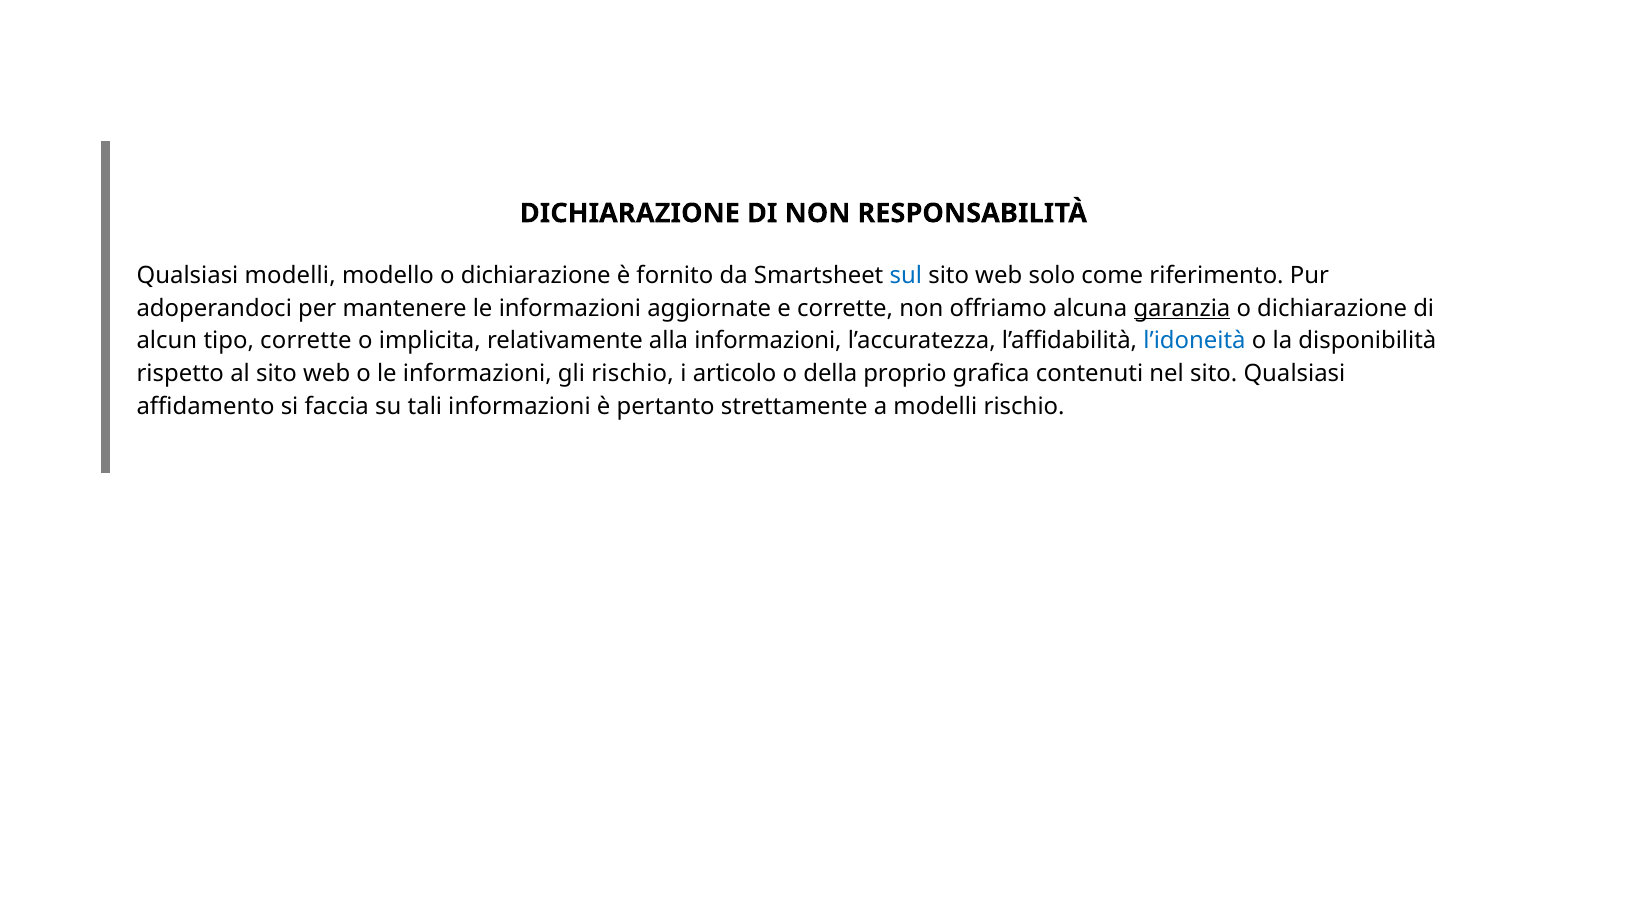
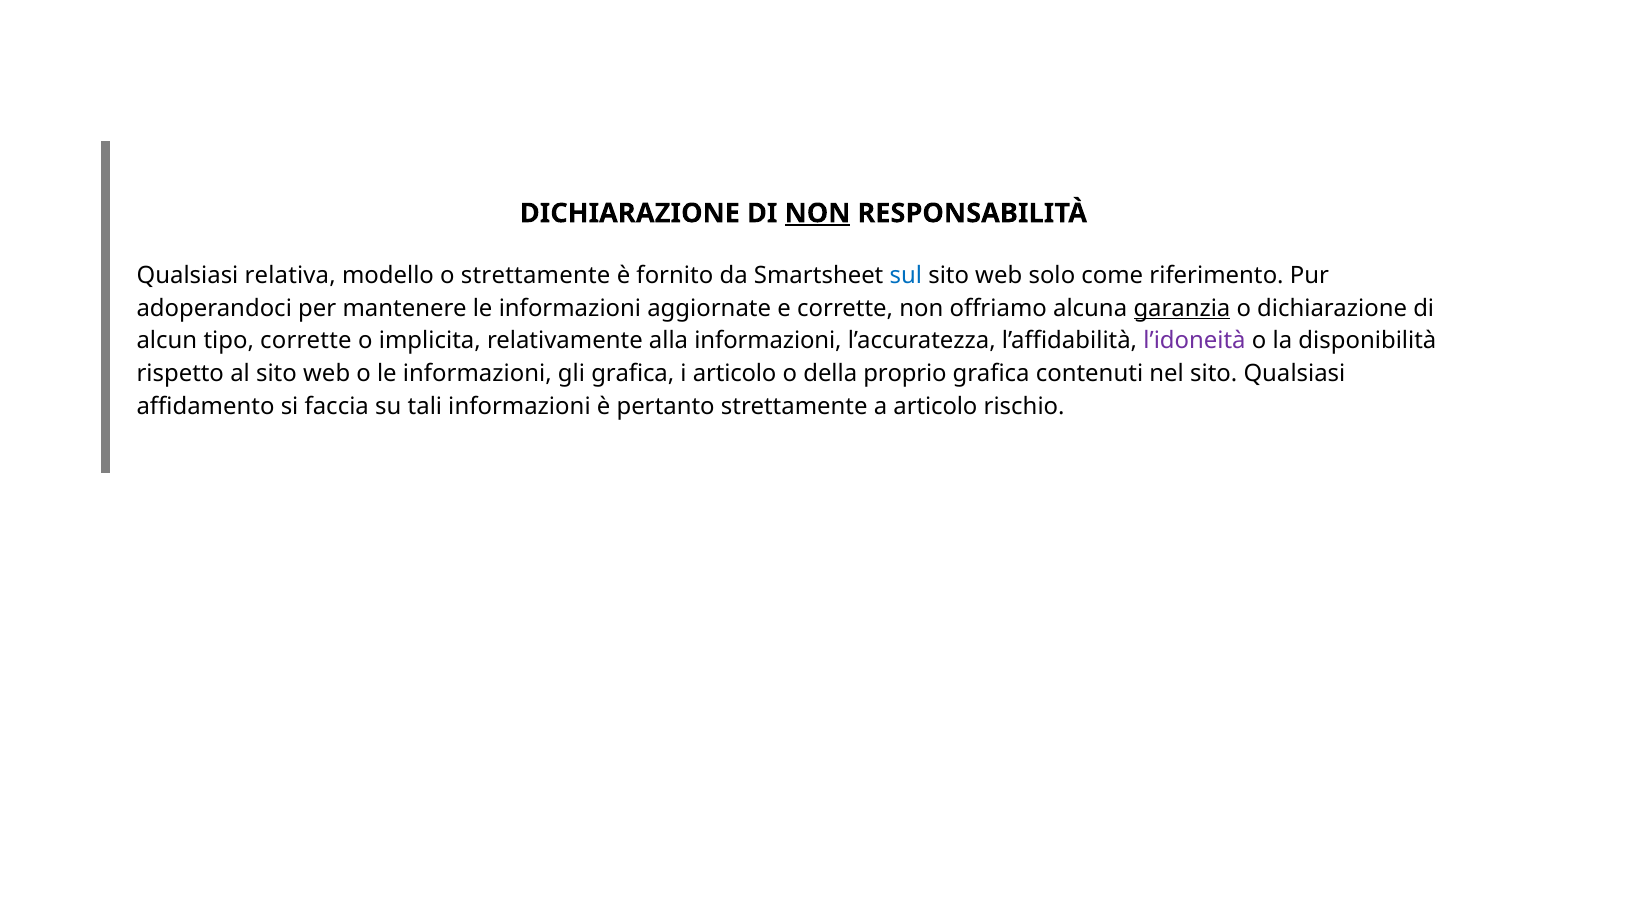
NON underline: none -> present (818, 213)
Qualsiasi modelli: modelli -> relativa (290, 276)
modello o dichiarazione: dichiarazione -> strettamente (536, 276)
l’idoneità colour: blue -> purple (1195, 341)
gli rischio: rischio -> grafica (633, 374)
a modelli: modelli -> articolo (935, 406)
